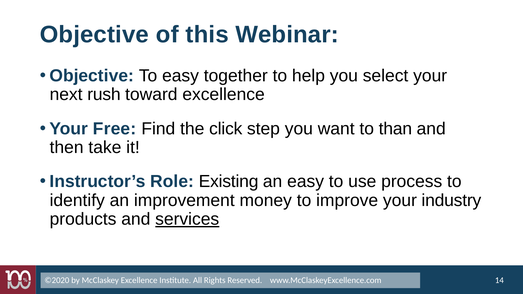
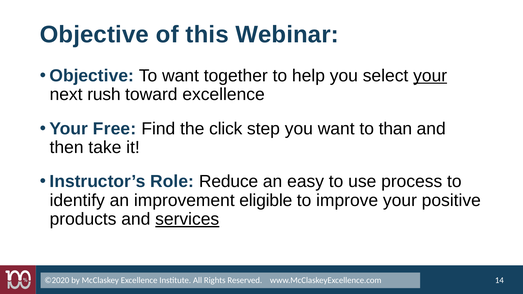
To easy: easy -> want (181, 76)
your underline: none -> present (430, 76)
Existing: Existing -> Reduce (229, 182)
money: money -> eligible (266, 200)
industry: industry -> positive (451, 200)
